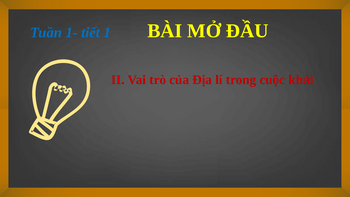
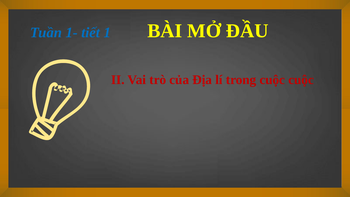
cuộc khái: khái -> cuộc (301, 80)
